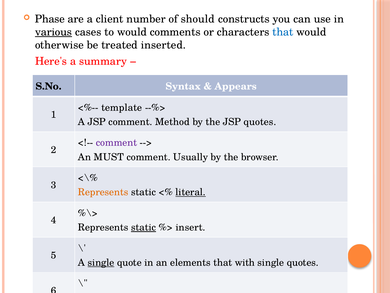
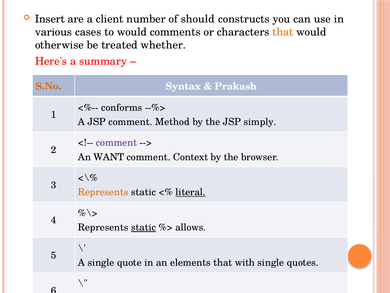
Phase: Phase -> Insert (50, 19)
various underline: present -> none (54, 32)
that colour: blue -> orange (283, 32)
inserted: inserted -> whether (163, 45)
S.No colour: black -> orange (49, 86)
Appears: Appears -> Prakash (236, 86)
template: template -> conforms (122, 107)
JSP quotes: quotes -> simply (260, 122)
MUST: MUST -> WANT (109, 157)
Usually: Usually -> Context (191, 157)
insert: insert -> allows (191, 227)
single underline: present -> none (101, 262)
